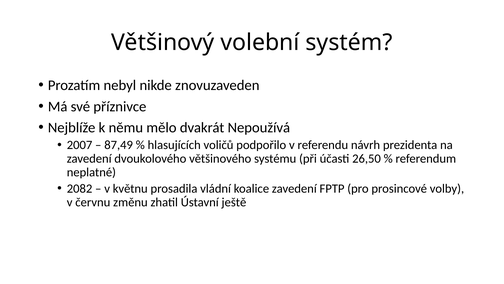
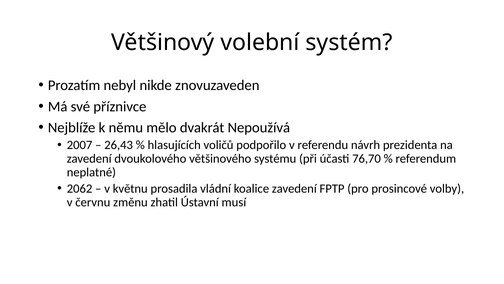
87,49: 87,49 -> 26,43 (119, 145)
26,50: 26,50 -> 76,70 (366, 158)
2082: 2082 -> 2062 (80, 188)
ještě: ještě -> musí (234, 202)
